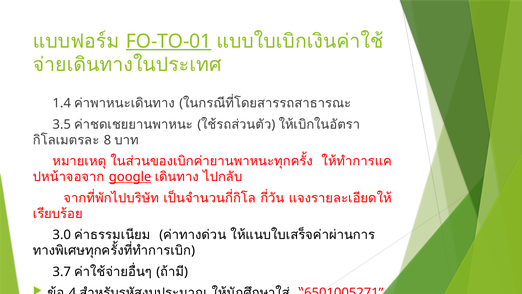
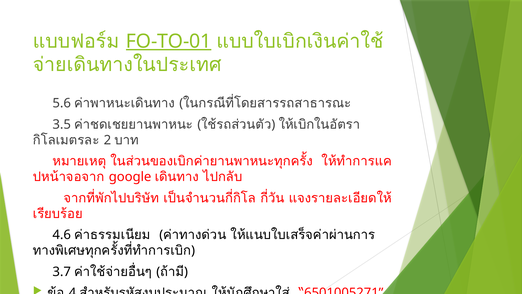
1.4: 1.4 -> 5.6 (62, 103)
8: 8 -> 2 (107, 140)
google underline: present -> none (130, 177)
3.0: 3.0 -> 4.6 (62, 235)
